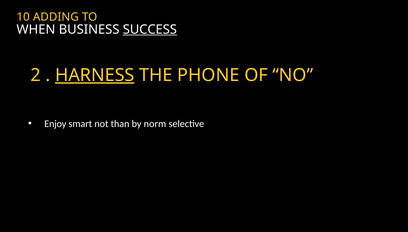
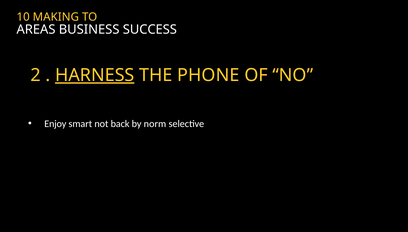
ADDING: ADDING -> MAKING (56, 17)
WHEN: WHEN -> AREAS (36, 29)
SUCCESS underline: present -> none (150, 29)
than: than -> back (120, 123)
